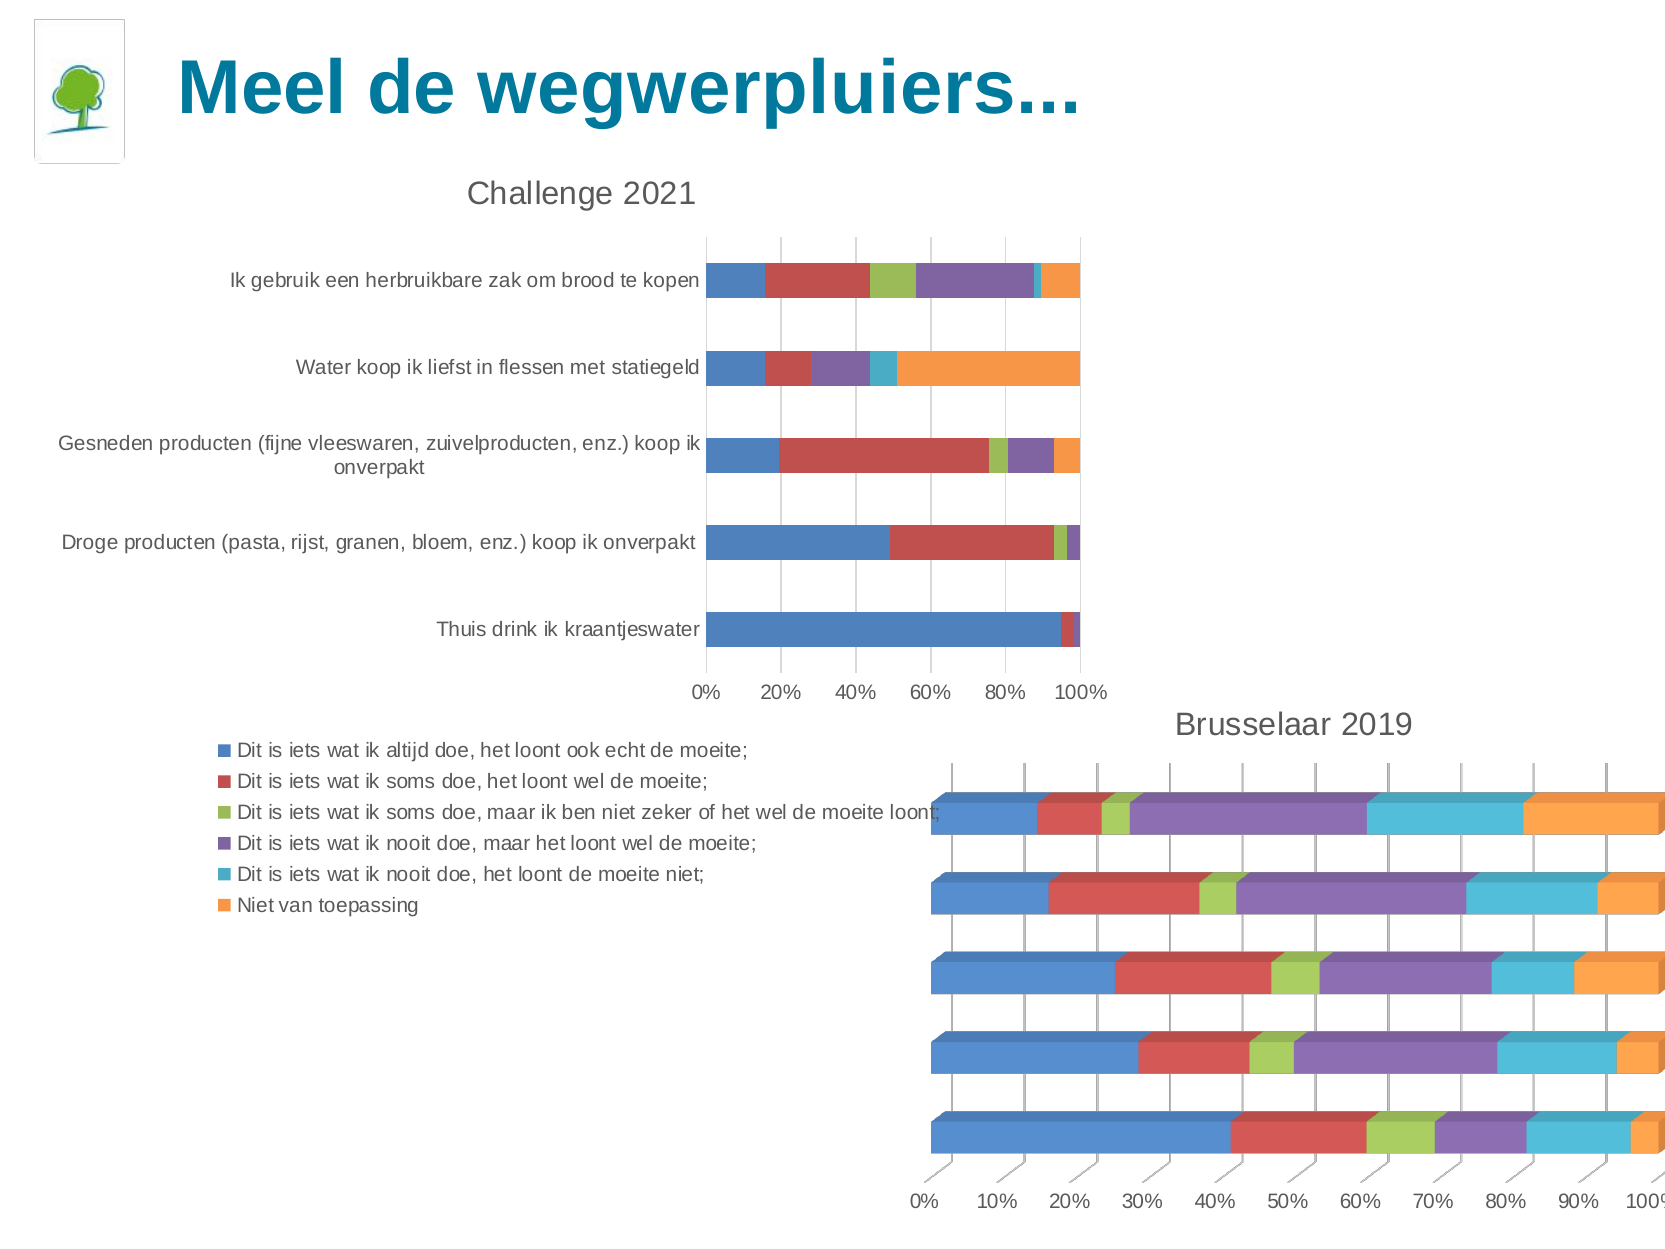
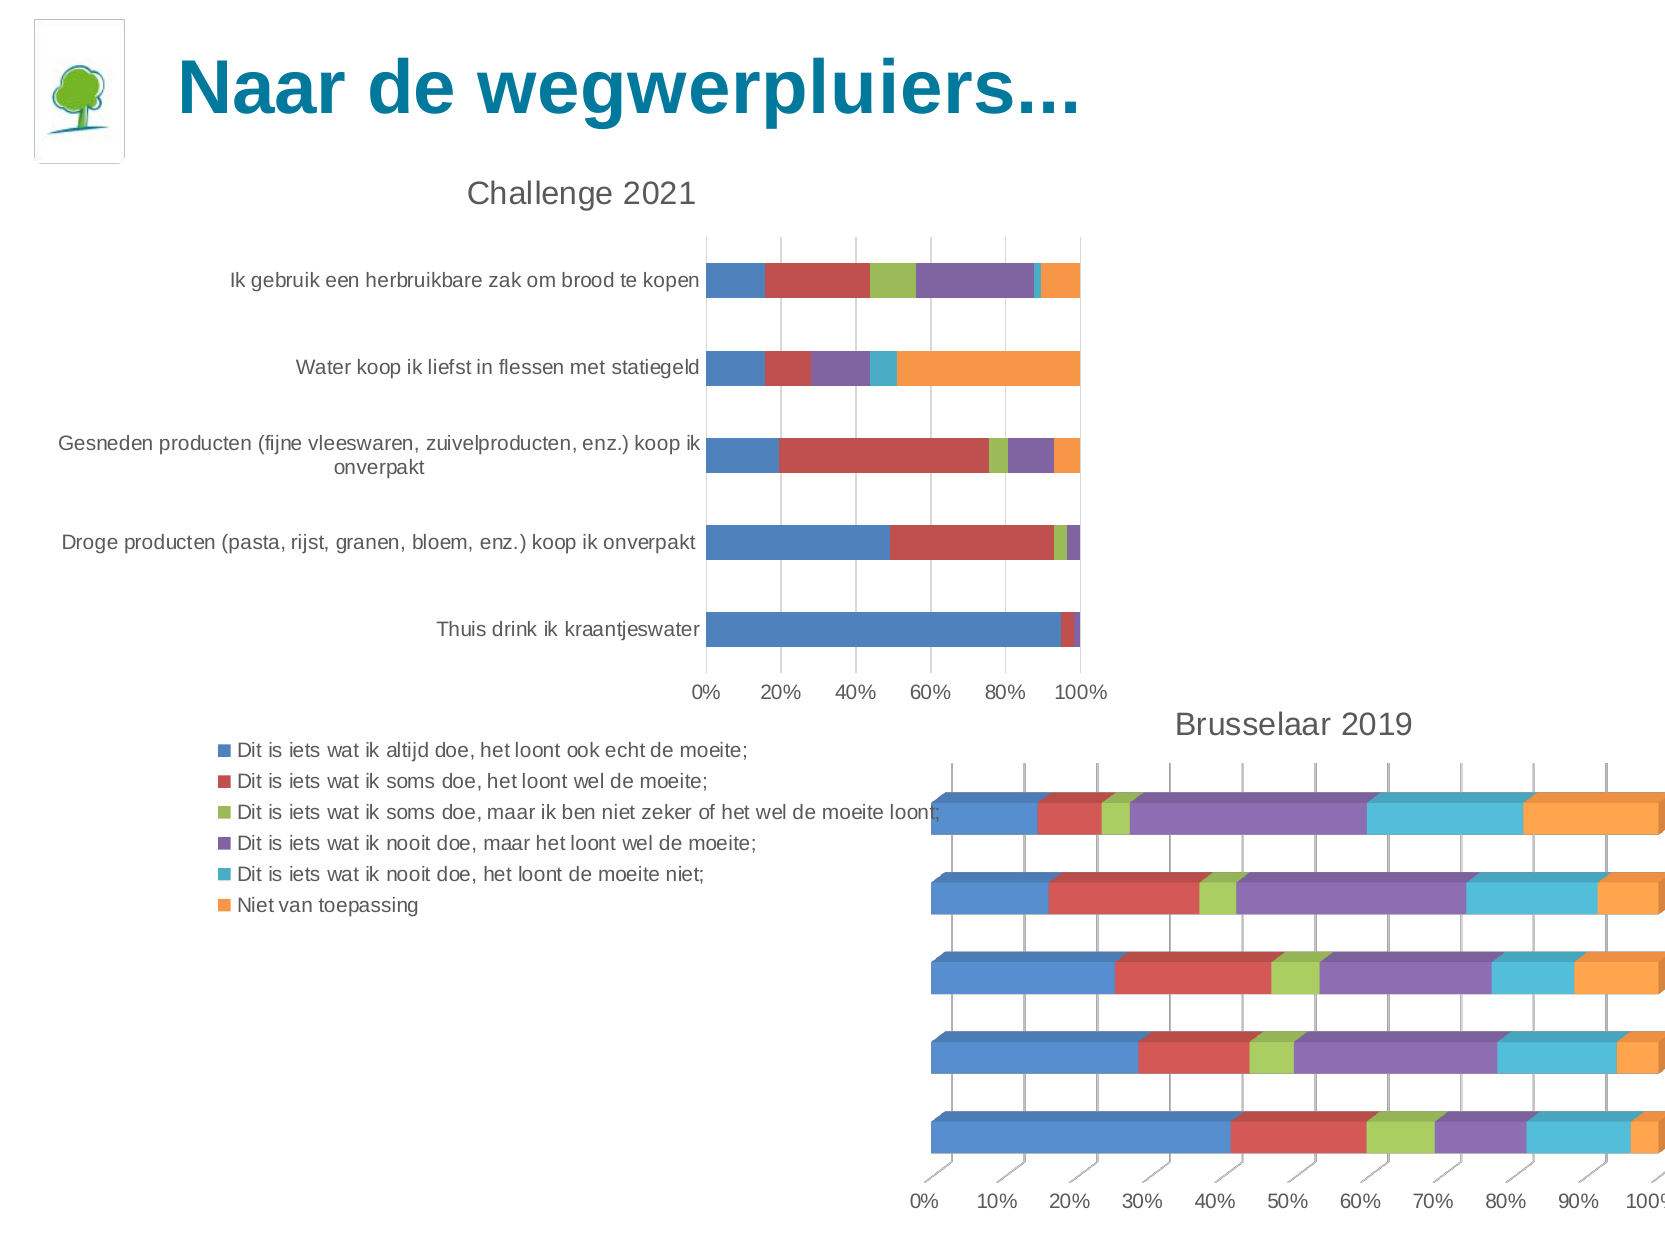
Meel: Meel -> Naar (262, 89)
